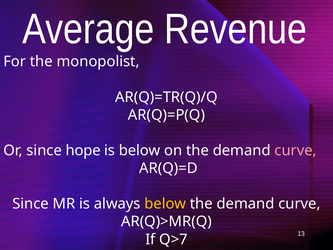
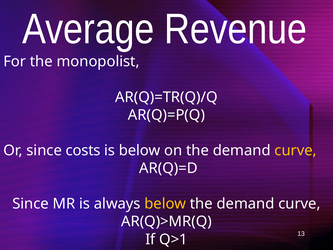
hope: hope -> costs (83, 150)
curve colour: pink -> yellow (296, 150)
Q>7: Q>7 -> Q>1 (173, 239)
